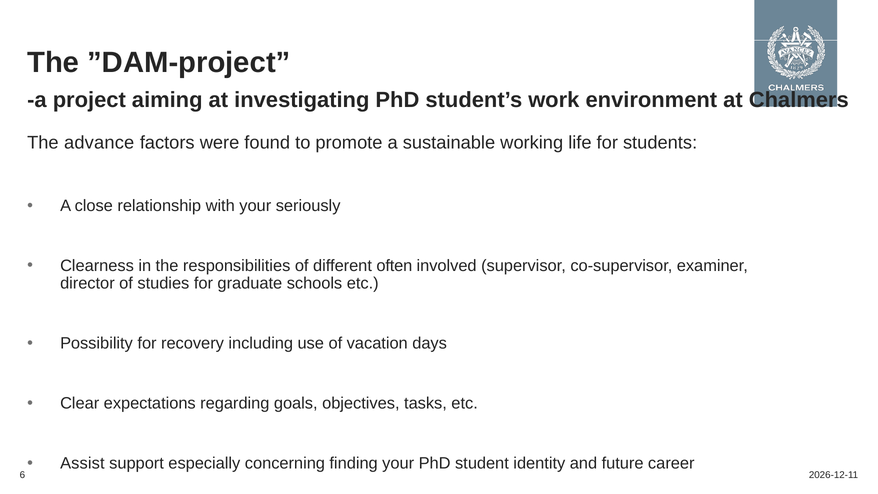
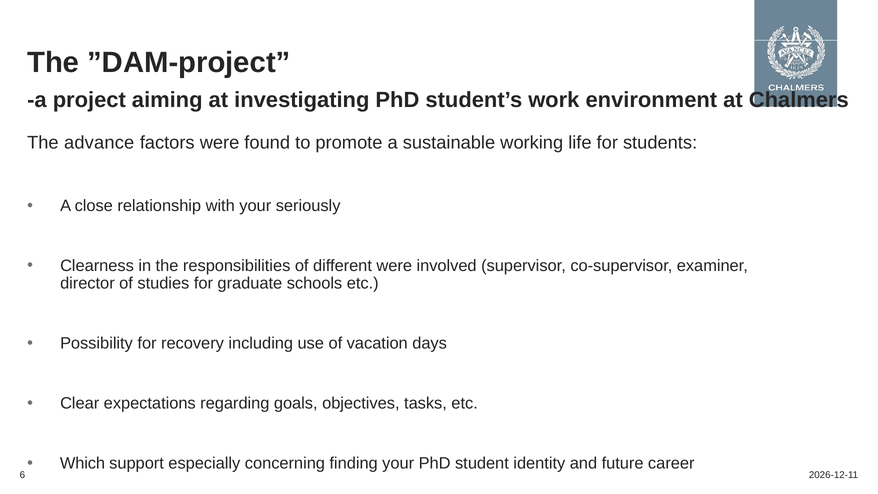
different often: often -> were (394, 266)
Assist: Assist -> Which (83, 463)
